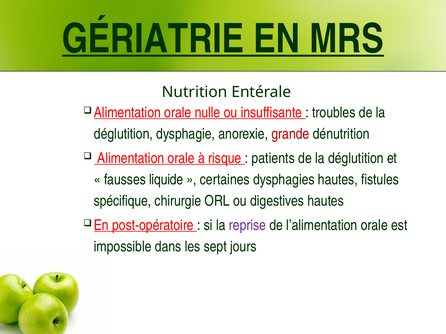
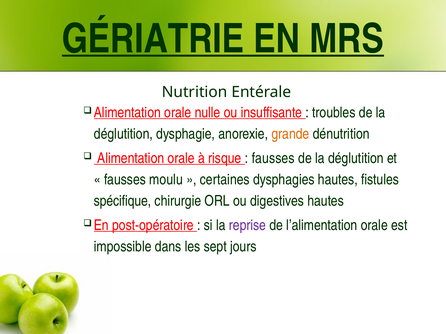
grande colour: red -> orange (290, 134)
patients: patients -> fausses (273, 158)
liquide: liquide -> moulu (166, 180)
